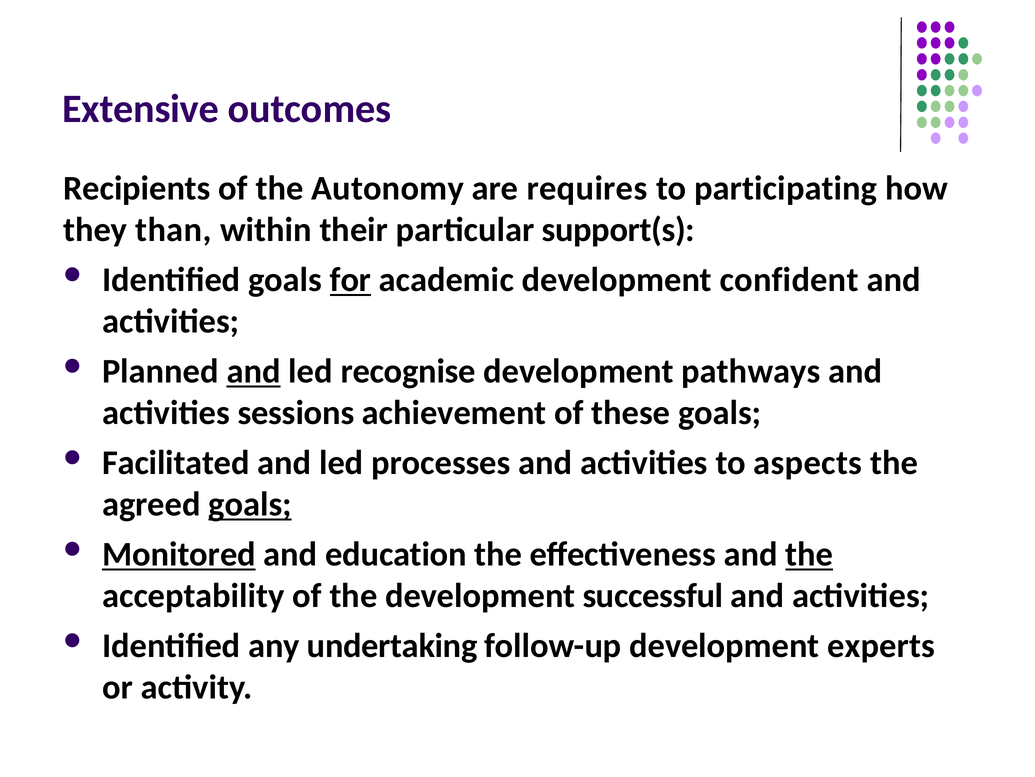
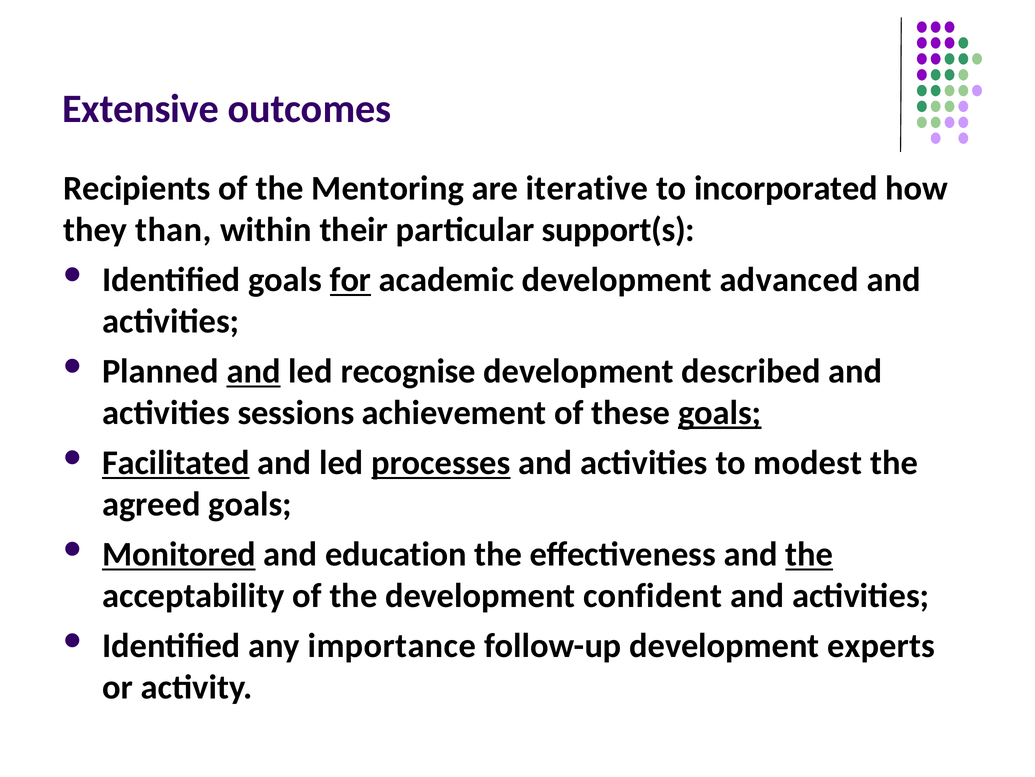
Autonomy: Autonomy -> Mentoring (388, 188)
requires: requires -> iterative (587, 188)
participating: participating -> incorporated (786, 188)
confident: confident -> advanced (789, 280)
pathways: pathways -> described (751, 371)
goals underline: none -> present (720, 413)
Facilitated underline: none -> present (176, 463)
processes underline: none -> present (441, 463)
aspects: aspects -> modest (808, 463)
goals underline: present -> none (250, 504)
successful: successful -> confident (653, 595)
undertaking: undertaking -> importance (392, 645)
